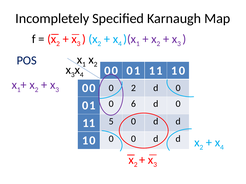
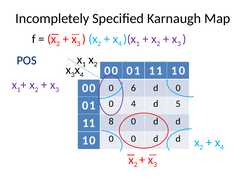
0 2: 2 -> 6 (133, 88)
0 6: 6 -> 4 (133, 104)
0: 0 -> 5 (178, 104)
5: 5 -> 8 (111, 122)
